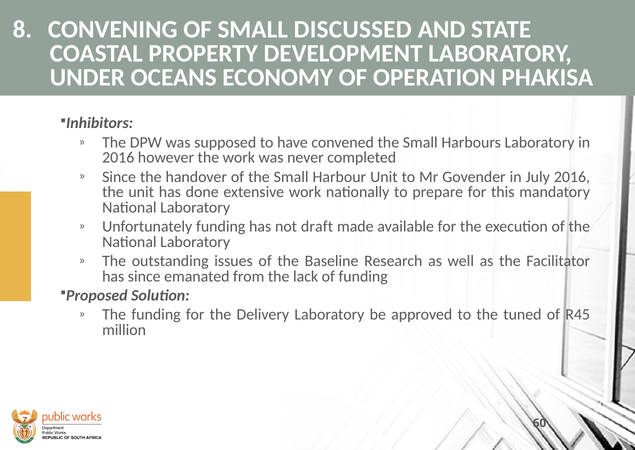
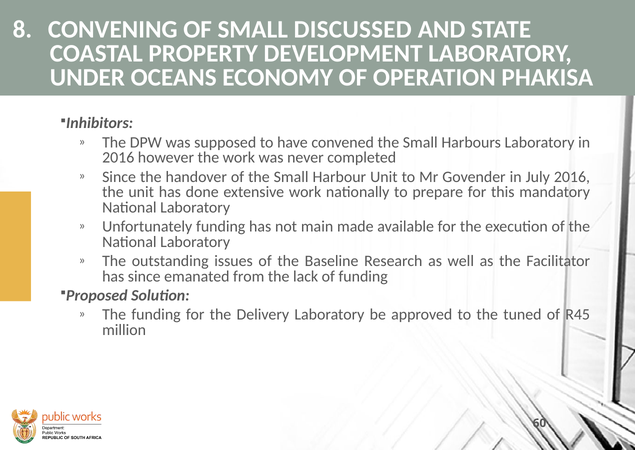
draft: draft -> main (317, 227)
